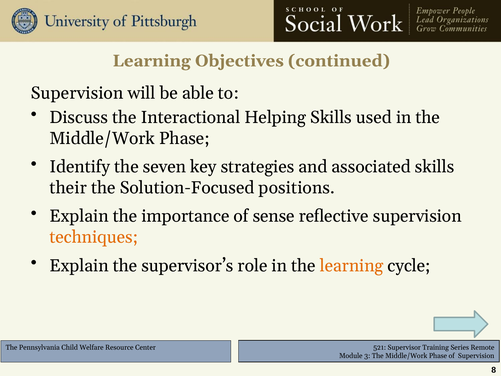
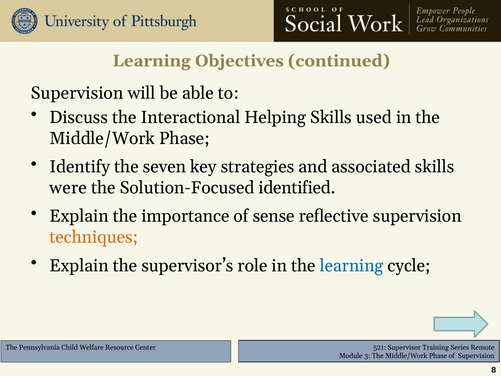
their: their -> were (68, 188)
positions: positions -> identified (297, 188)
learning colour: orange -> blue (352, 265)
